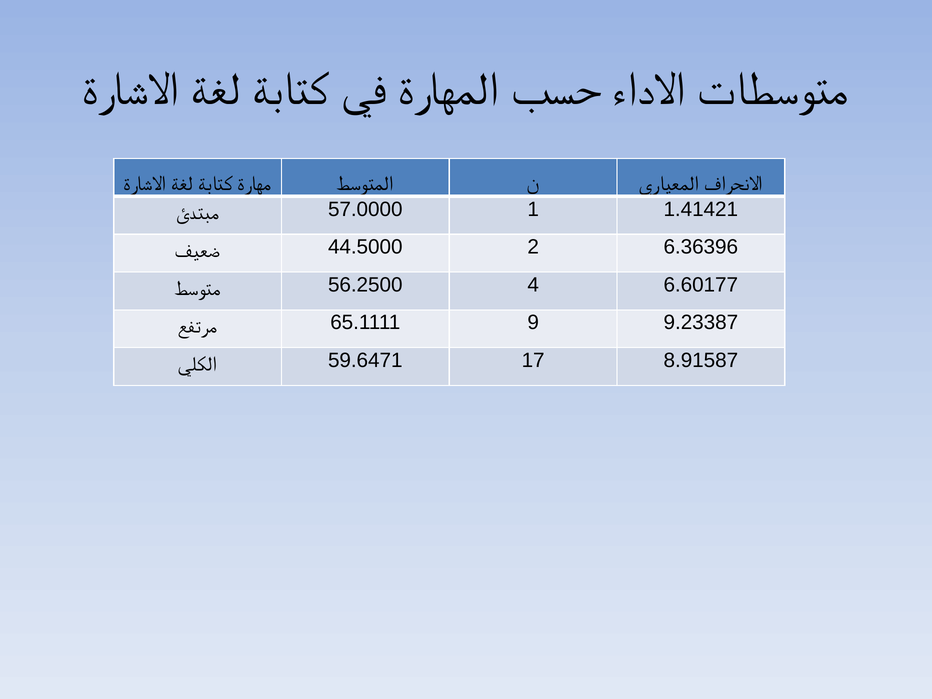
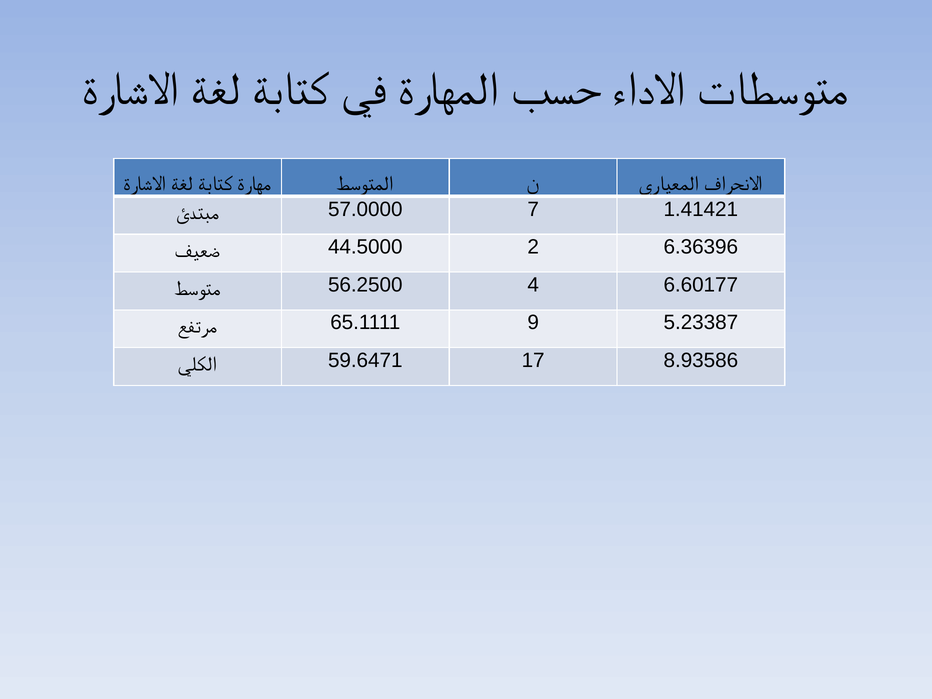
1: 1 -> 7 (533, 209)
9.23387: 9.23387 -> 5.23387 (701, 323)
8.91587: 8.91587 -> 8.93586 (701, 360)
